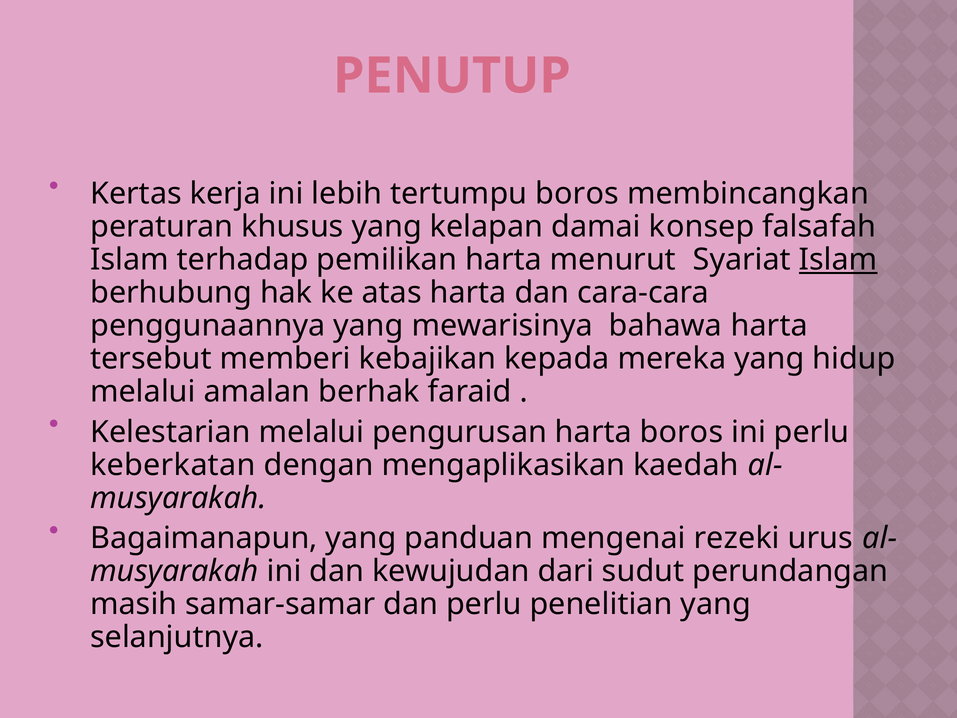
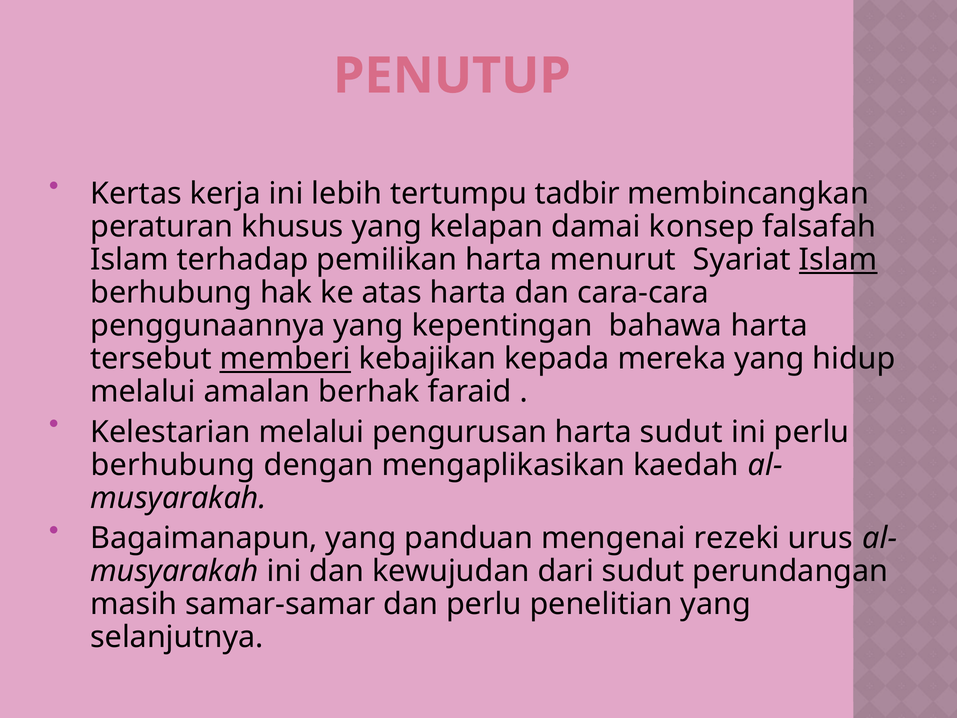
tertumpu boros: boros -> tadbir (577, 194)
mewarisinya: mewarisinya -> kepentingan (502, 326)
memberi underline: none -> present (285, 359)
harta boros: boros -> sudut (681, 432)
keberkatan: keberkatan -> berhubung (173, 465)
